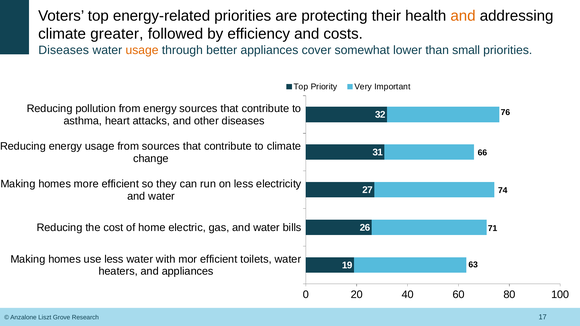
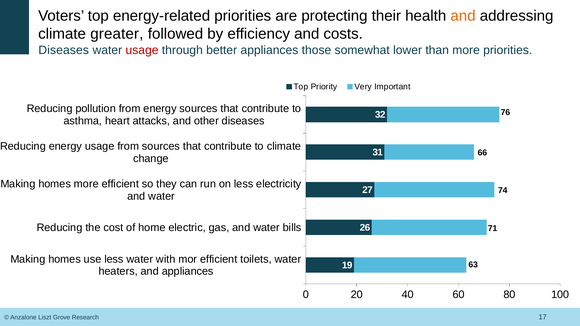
usage colour: orange -> red (142, 50)
cover: cover -> those (316, 50)
than small: small -> more (466, 50)
